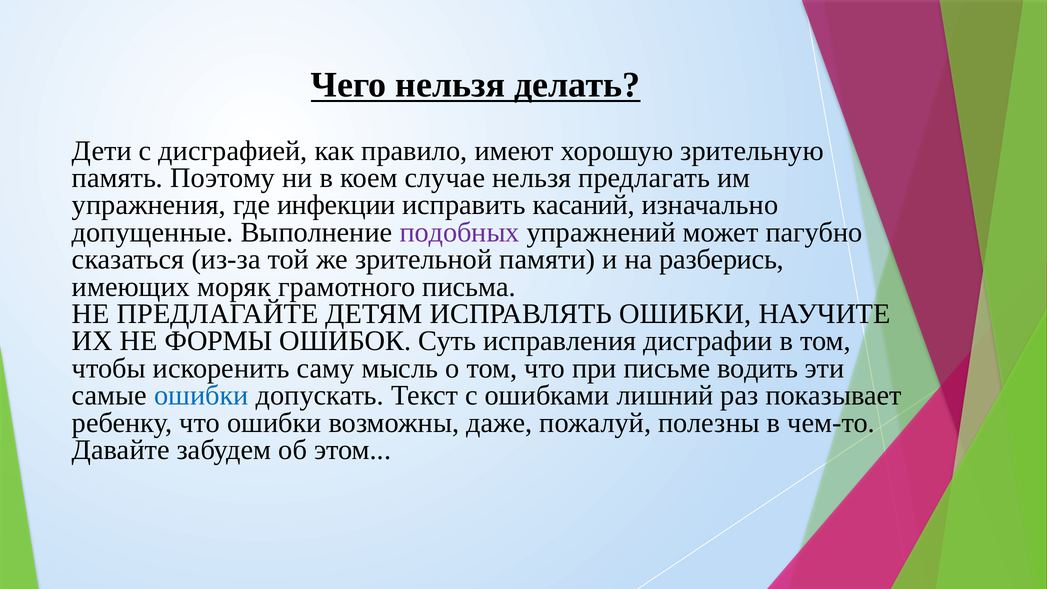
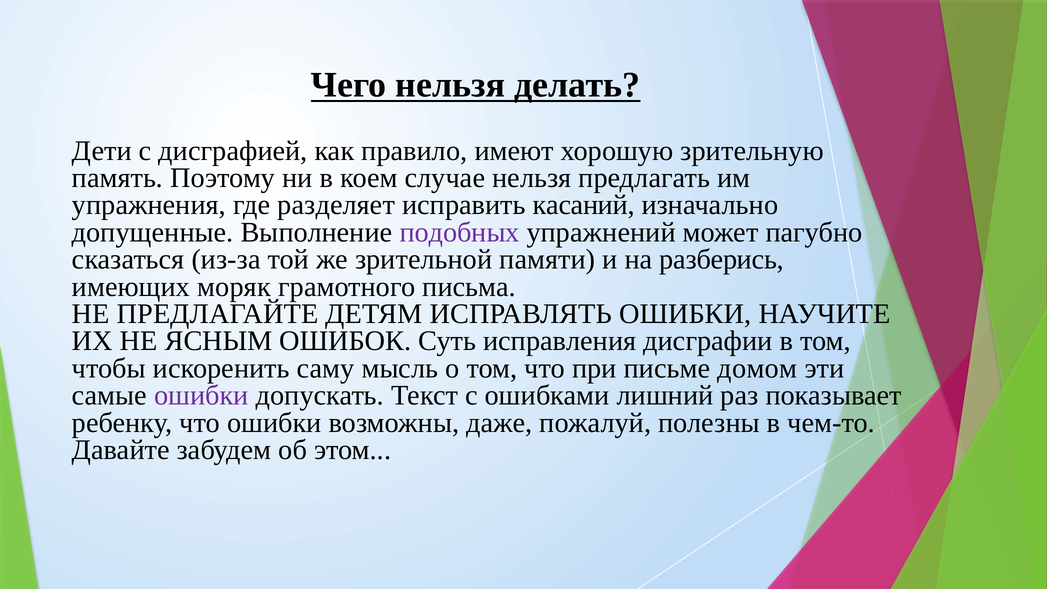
инфекции: инфекции -> разделяет (336, 205)
ФОРМЫ: ФОРМЫ -> ЯСНЫМ (219, 341)
водить: водить -> домом (757, 368)
ошибки colour: blue -> purple (201, 396)
